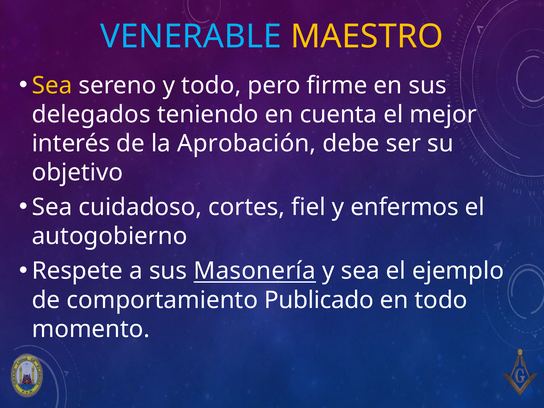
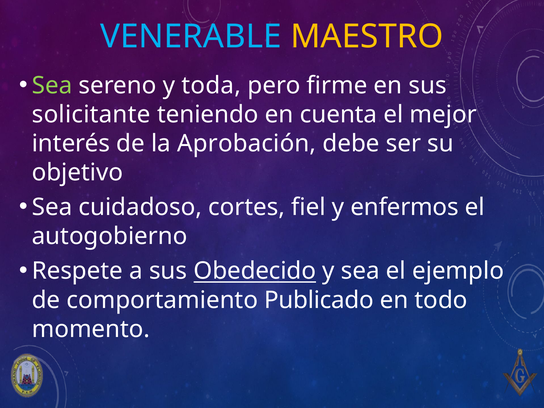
Sea colour: yellow -> light green (52, 85)
y todo: todo -> toda (211, 85)
delegados: delegados -> solicitante (91, 114)
Masonería: Masonería -> Obedecido (255, 271)
